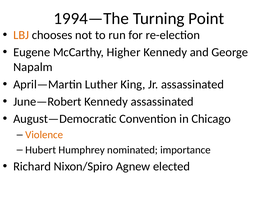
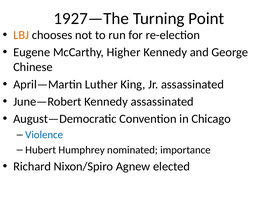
1994—The: 1994—The -> 1927—The (91, 19)
Napalm: Napalm -> Chinese (33, 67)
Violence colour: orange -> blue (44, 135)
